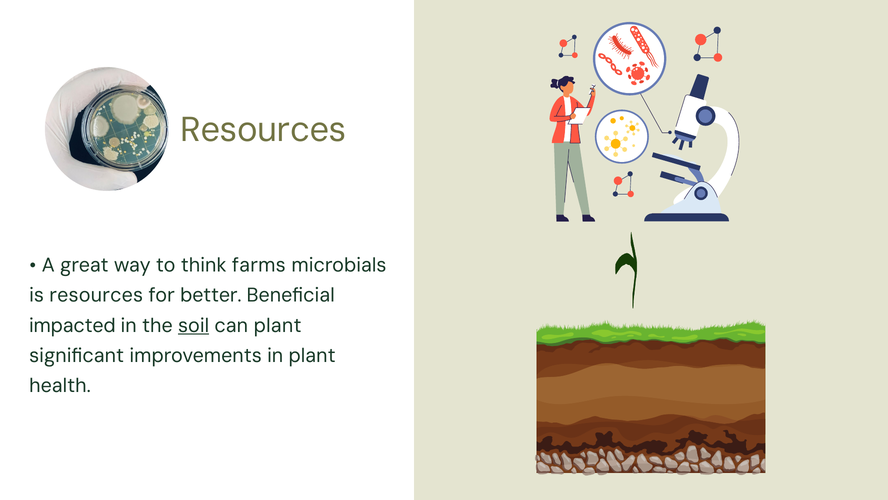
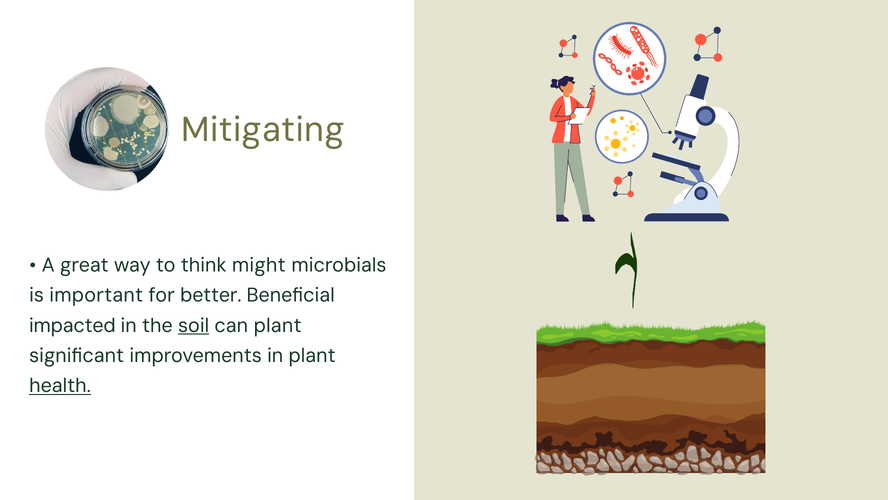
Resources: Resources -> Mitigating (263, 130)
farms: farms -> might (259, 265)
is resources: resources -> important (96, 295)
health underline: none -> present (60, 386)
